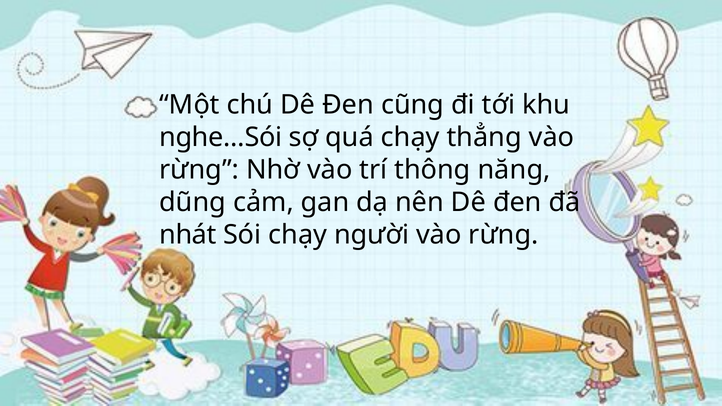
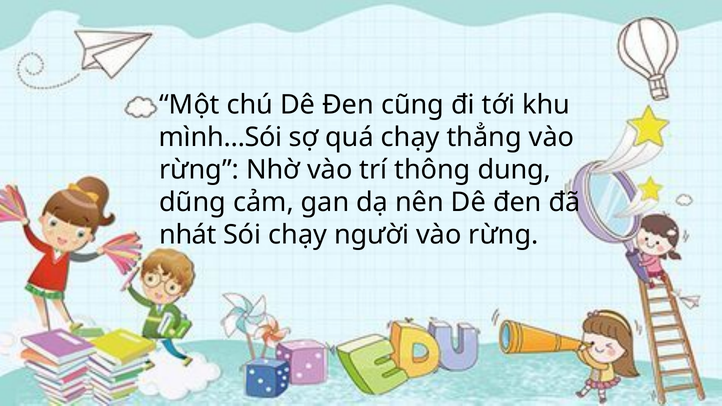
nghe…Sói: nghe…Sói -> mình…Sói (221, 137)
năng: năng -> dung (514, 170)
